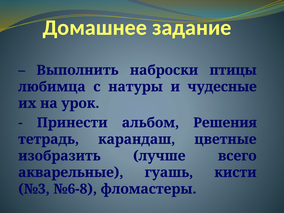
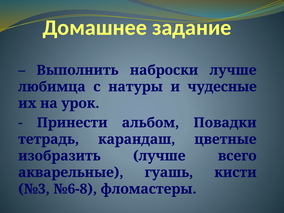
наброски птицы: птицы -> лучше (233, 70)
Решения: Решения -> Повадки (225, 123)
